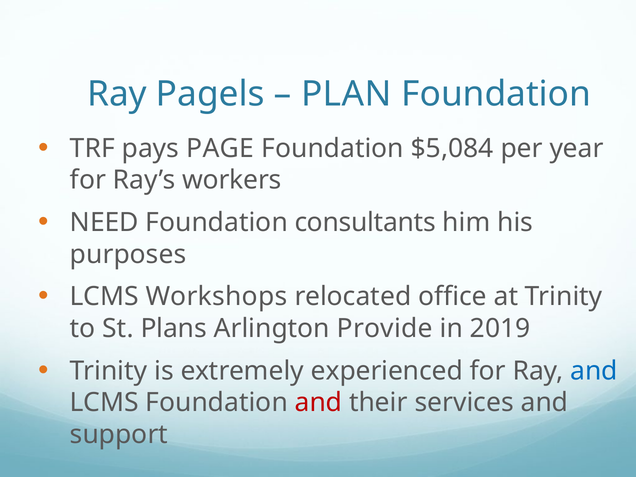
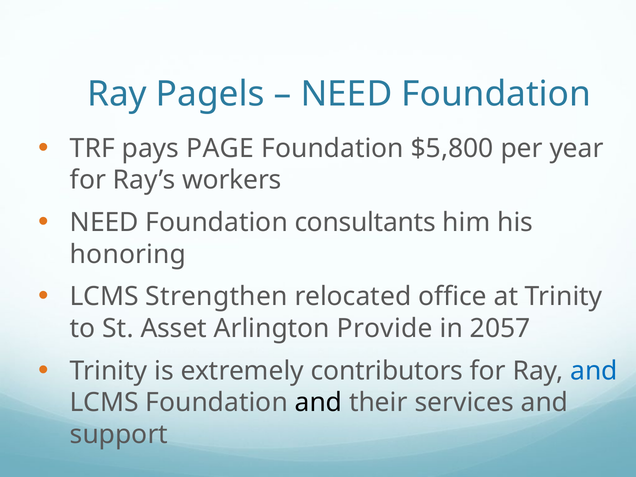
PLAN: PLAN -> NEED (347, 94)
$5,084: $5,084 -> $5,800 (452, 148)
purposes: purposes -> honoring (128, 254)
Workshops: Workshops -> Strengthen (217, 297)
Plans: Plans -> Asset (174, 329)
2019: 2019 -> 2057 (500, 329)
experienced: experienced -> contributors (387, 371)
and colour: red -> black (318, 403)
